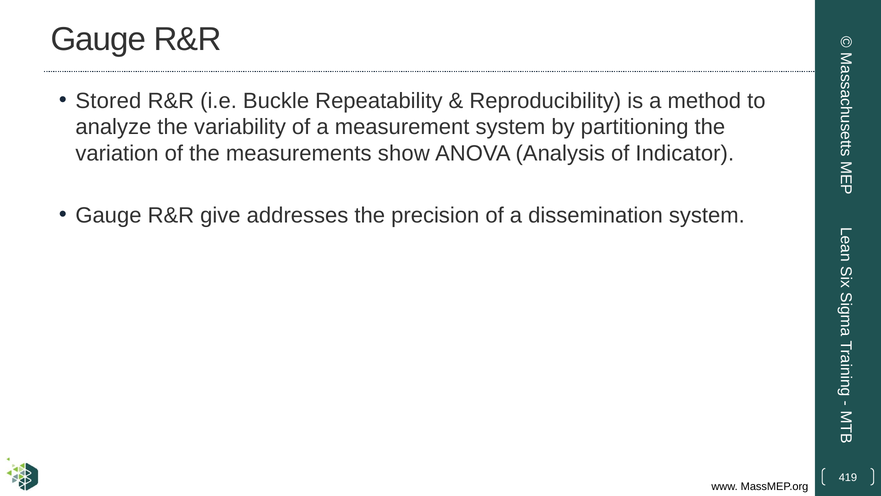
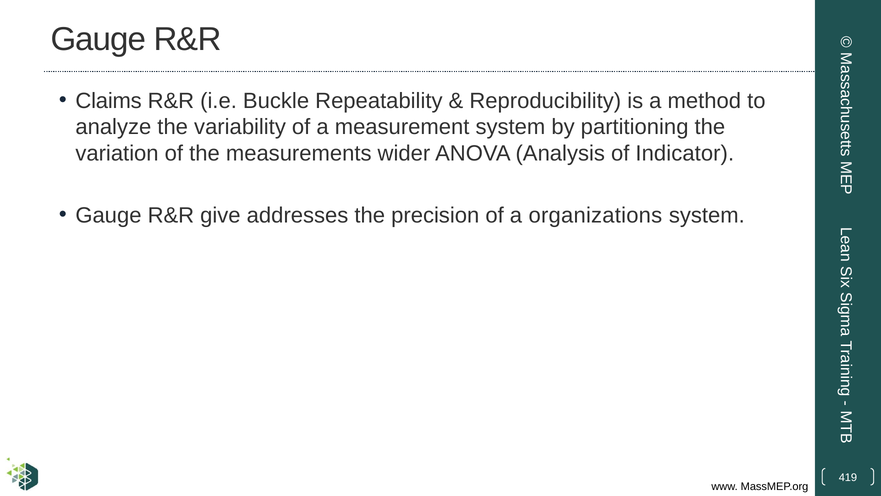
Stored: Stored -> Claims (109, 101)
show: show -> wider (404, 154)
dissemination: dissemination -> organizations (595, 215)
